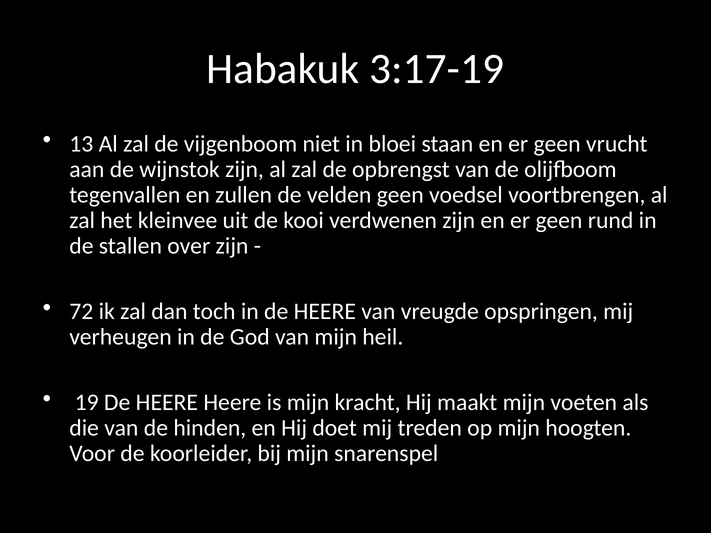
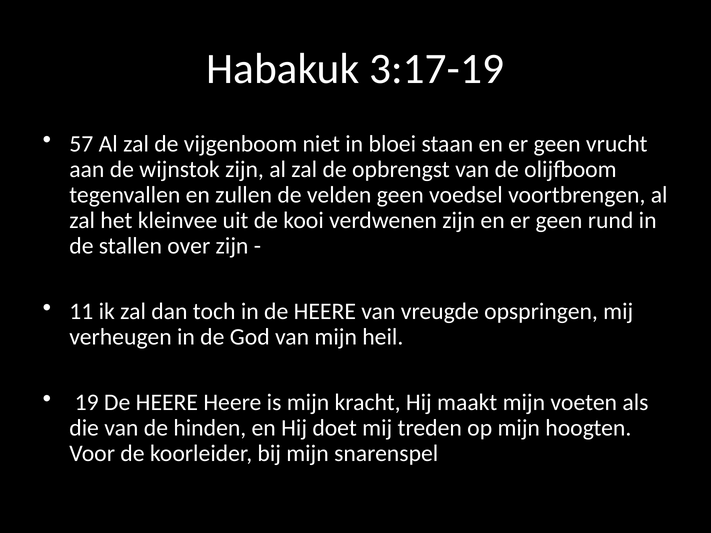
13: 13 -> 57 (81, 144)
72: 72 -> 11 (81, 312)
